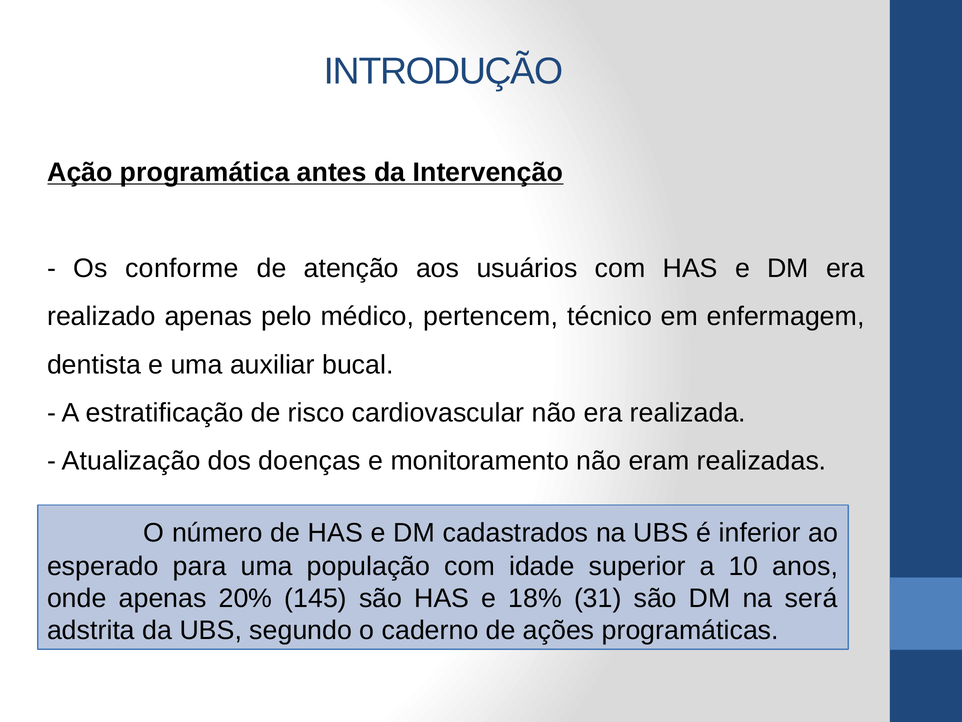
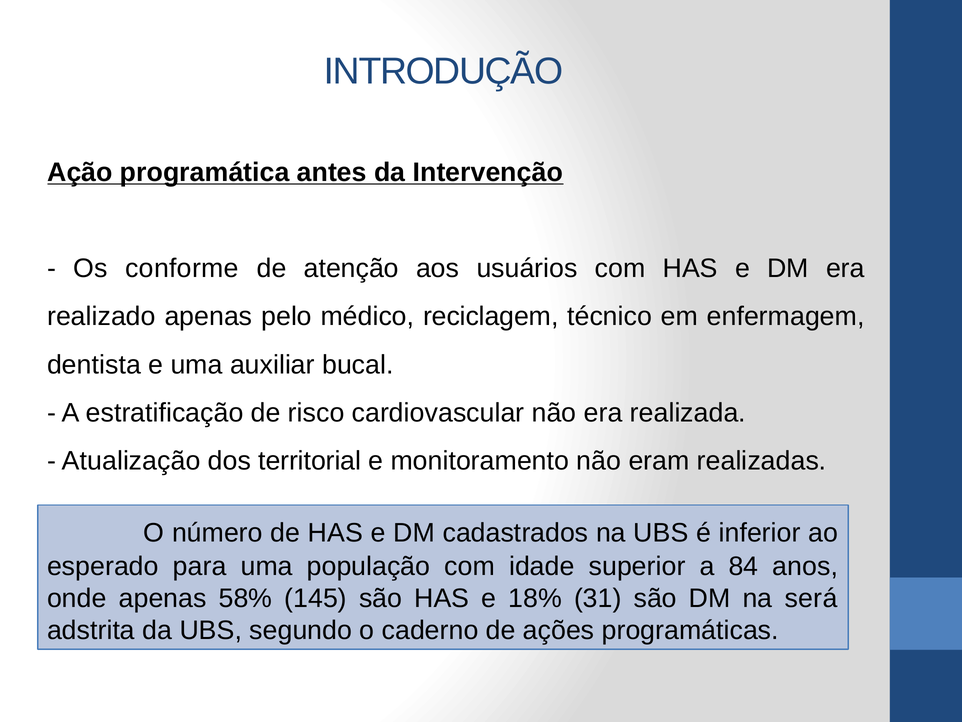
pertencem: pertencem -> reciclagem (491, 316)
doenças: doenças -> territorial (310, 461)
10: 10 -> 84 (743, 566)
20%: 20% -> 58% (245, 598)
